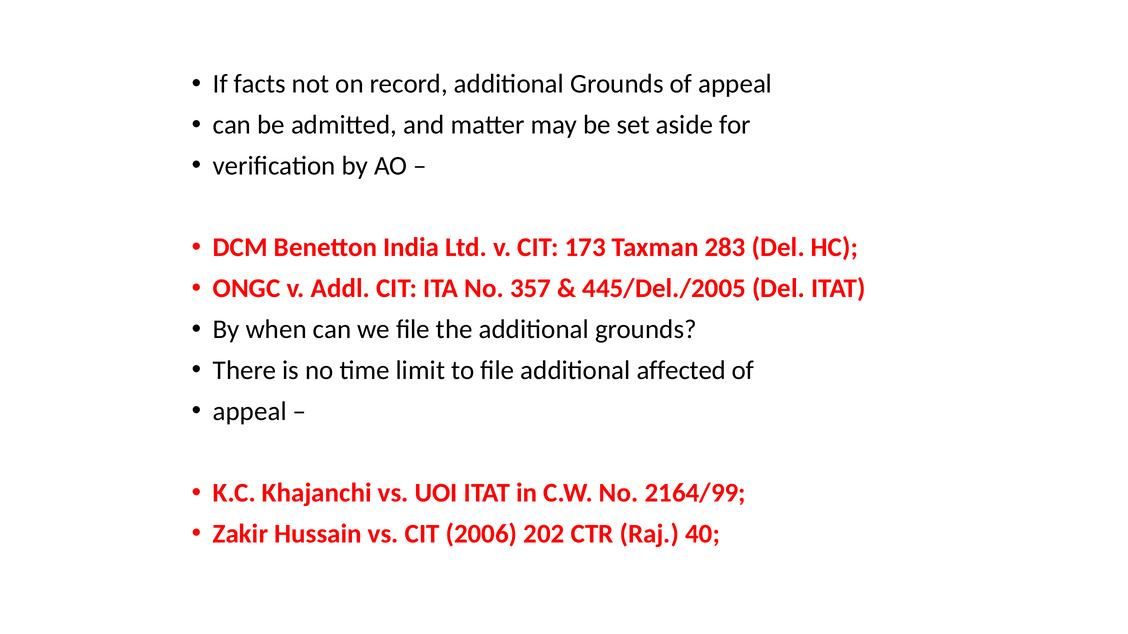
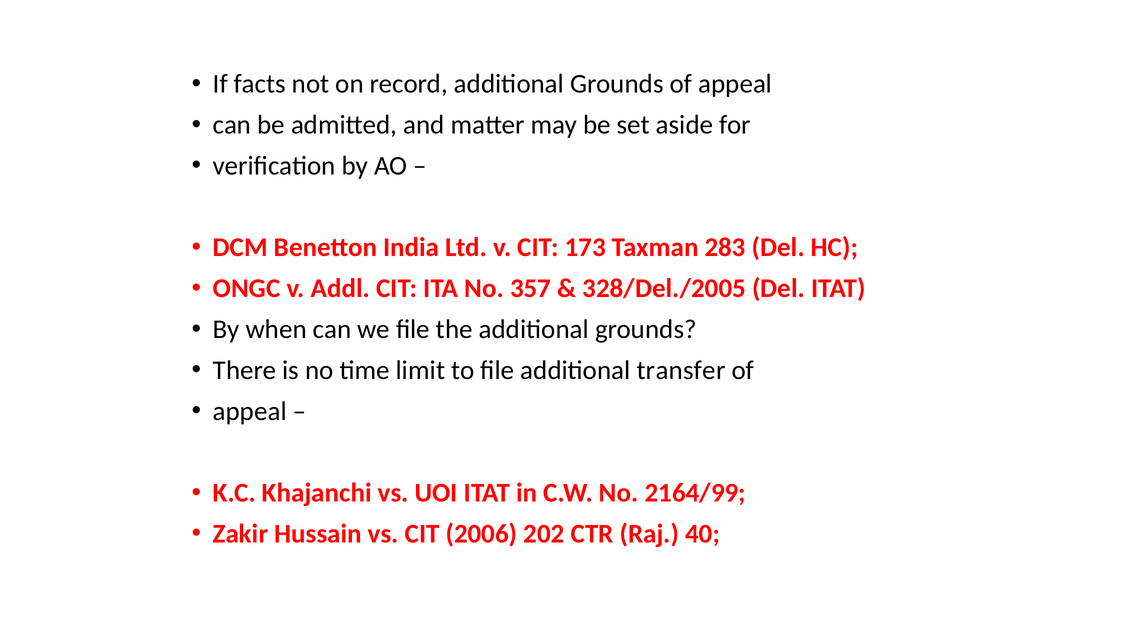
445/Del./2005: 445/Del./2005 -> 328/Del./2005 (664, 289)
affected: affected -> transfer (681, 370)
